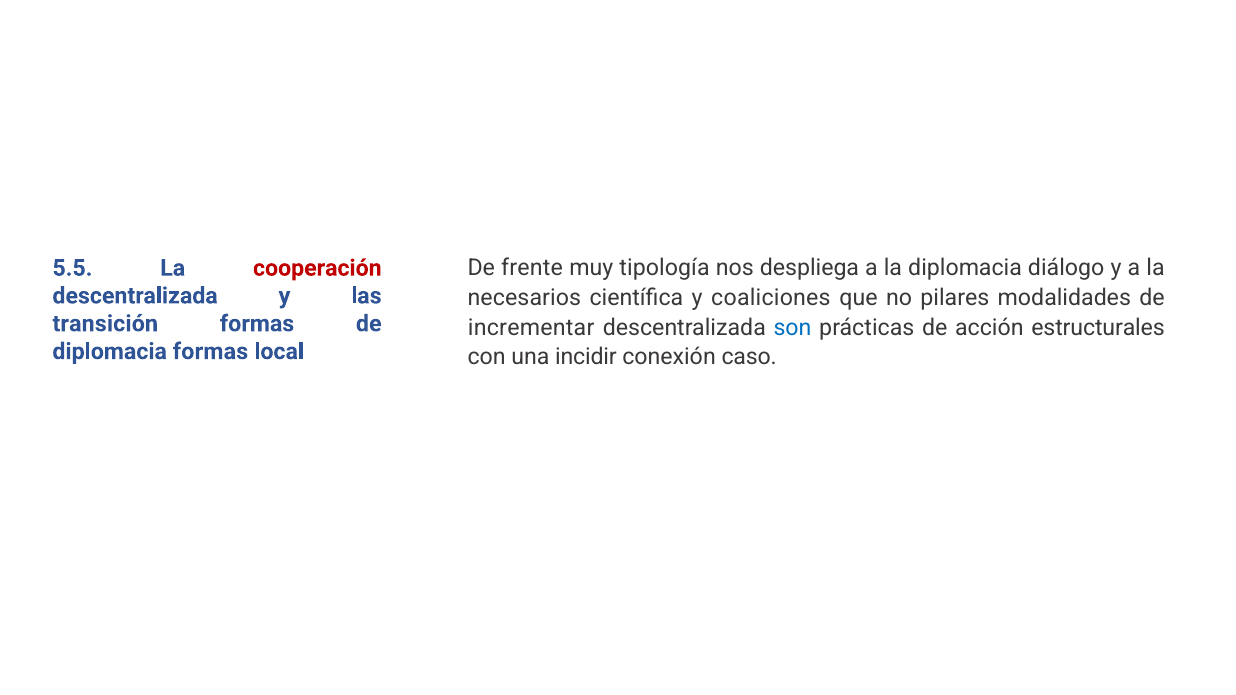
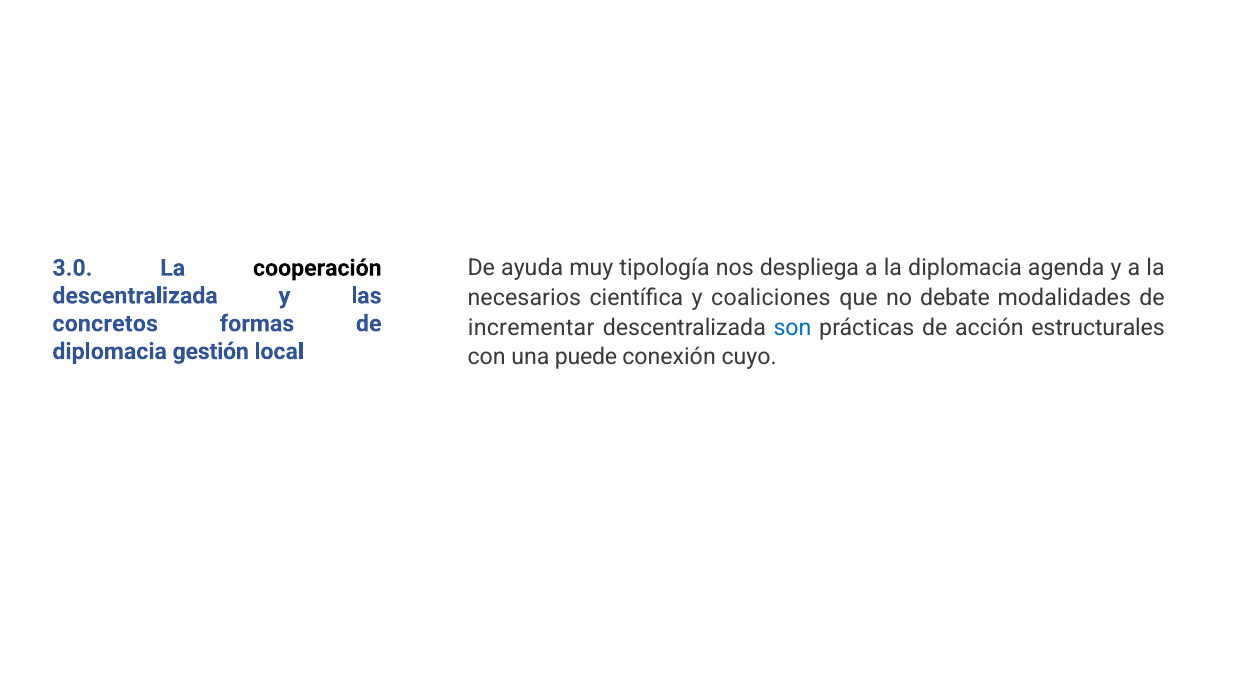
frente: frente -> ayuda (532, 268)
diálogo: diálogo -> agenda (1066, 268)
5.5: 5.5 -> 3.0 (72, 268)
cooperación colour: red -> black (317, 268)
pilares: pilares -> debate (955, 298)
transición: transición -> concretos (105, 324)
diplomacia formas: formas -> gestión (211, 352)
incidir: incidir -> puede (586, 357)
caso: caso -> cuyo (749, 357)
